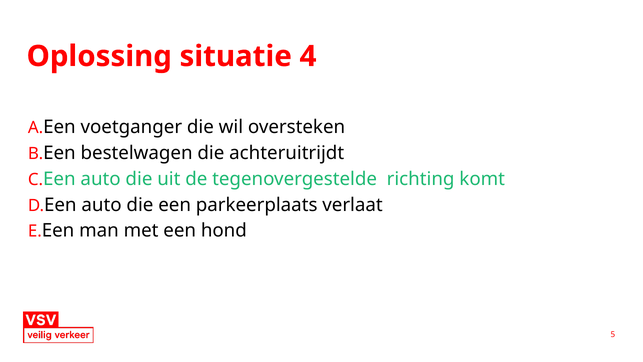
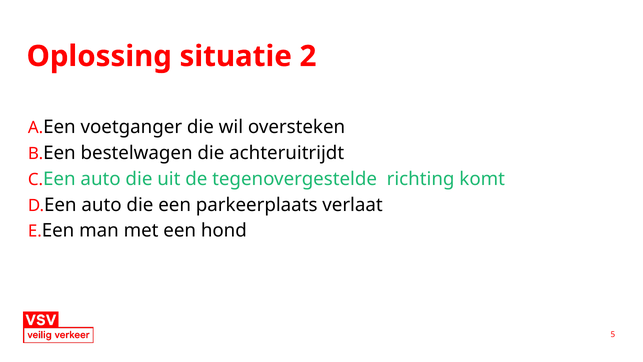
4: 4 -> 2 (308, 56)
